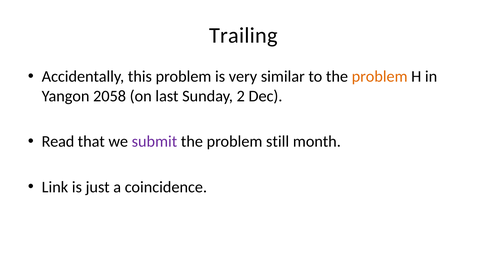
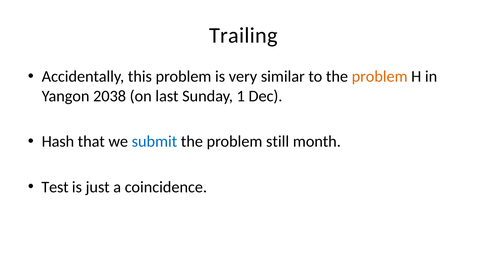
2058: 2058 -> 2038 (110, 96)
2: 2 -> 1 (241, 96)
Read: Read -> Hash (58, 142)
submit colour: purple -> blue (154, 142)
Link: Link -> Test (55, 187)
